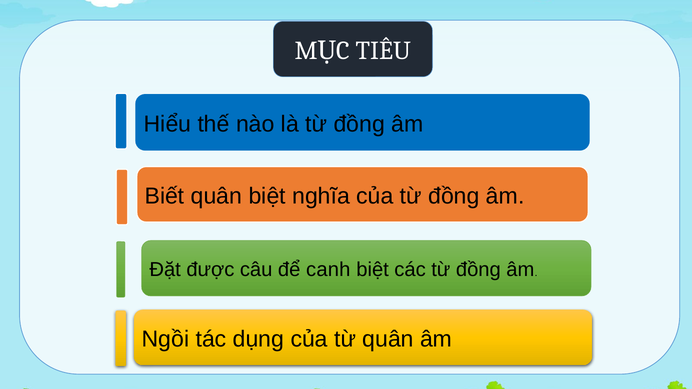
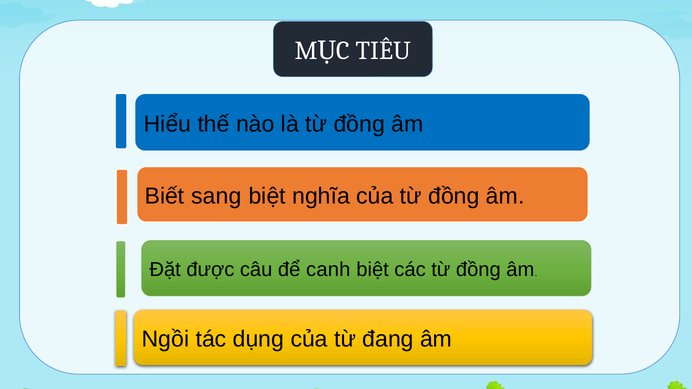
Biết quân: quân -> sang (216, 196)
từ quân: quân -> đang (388, 339)
